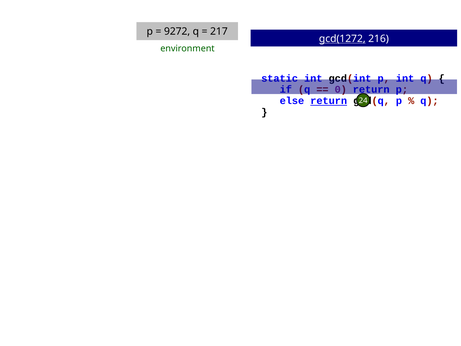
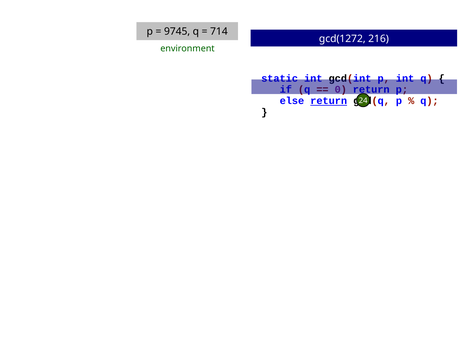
9272: 9272 -> 9745 (177, 31)
217: 217 -> 714 (219, 31)
gcd(1272 underline: present -> none (342, 39)
